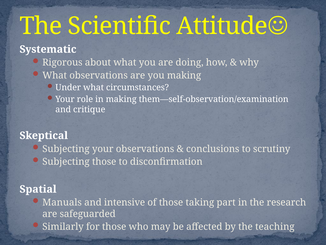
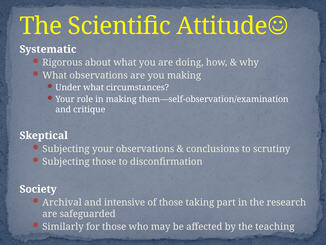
Spatial: Spatial -> Society (38, 189)
Manuals: Manuals -> Archival (62, 202)
